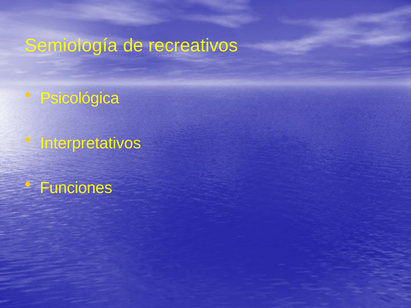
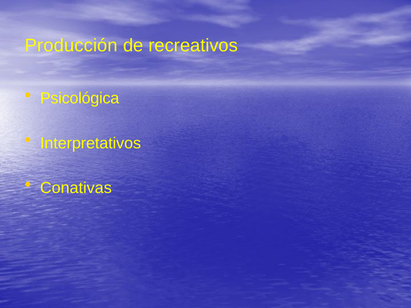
Semiología: Semiología -> Producción (71, 45)
Funciones: Funciones -> Conativas (76, 188)
